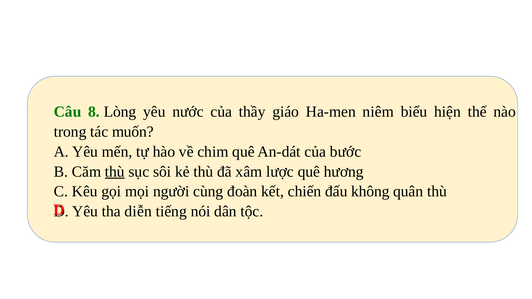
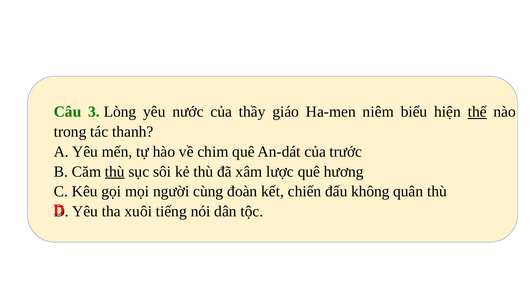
8: 8 -> 3 (94, 112)
thế underline: none -> present (477, 112)
muốn: muốn -> thanh (133, 132)
bước: bước -> trước (346, 152)
diễn: diễn -> xuôi (138, 212)
